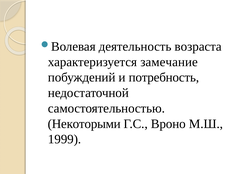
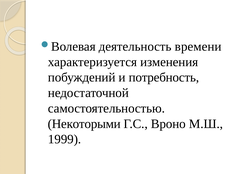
возраста: возраста -> времени (198, 47)
замечание: замечание -> изменения (169, 62)
